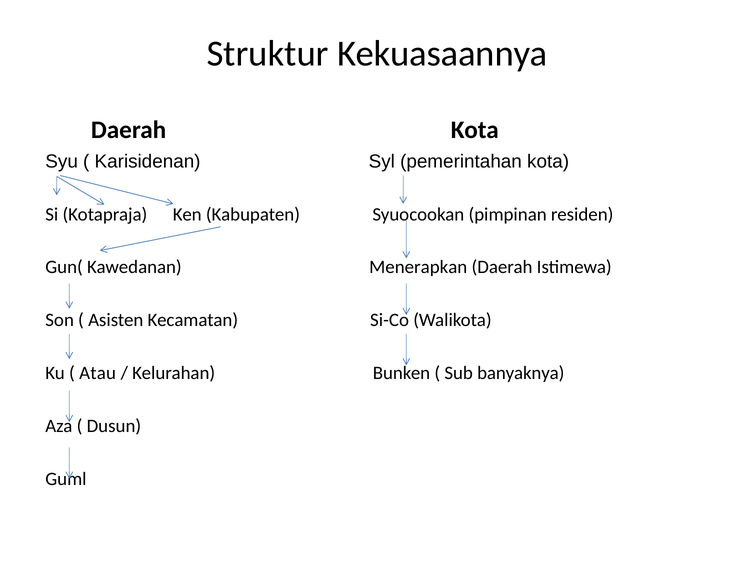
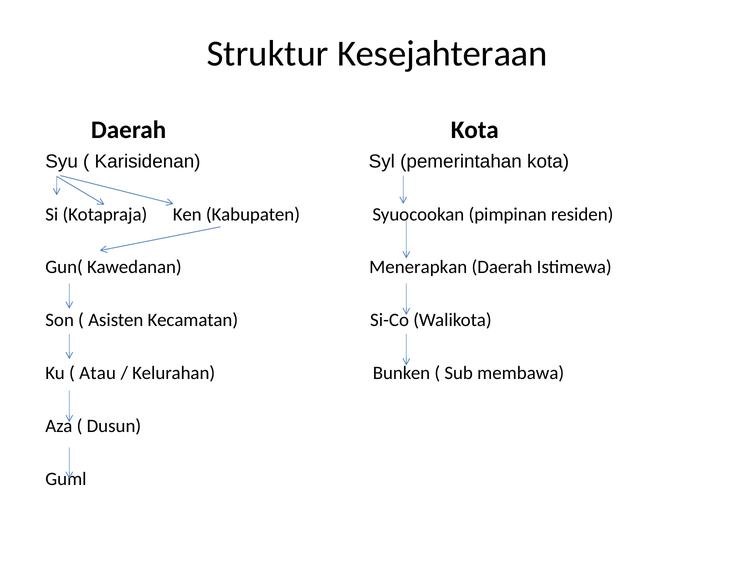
Kekuasaannya: Kekuasaannya -> Kesejahteraan (442, 54)
banyaknya: banyaknya -> membawa (521, 373)
